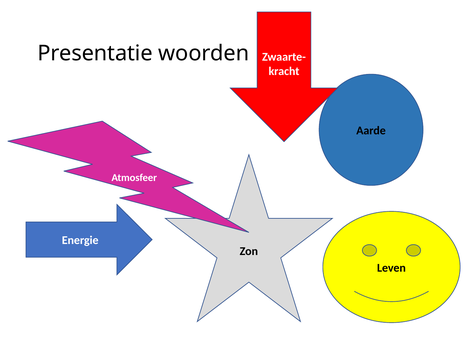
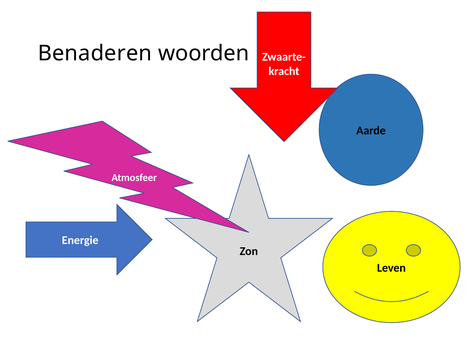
Presentatie: Presentatie -> Benaderen (95, 53)
